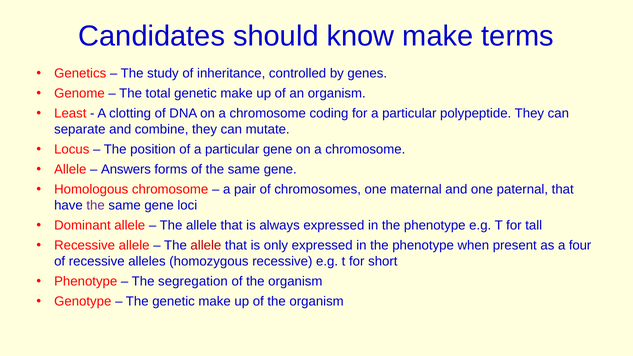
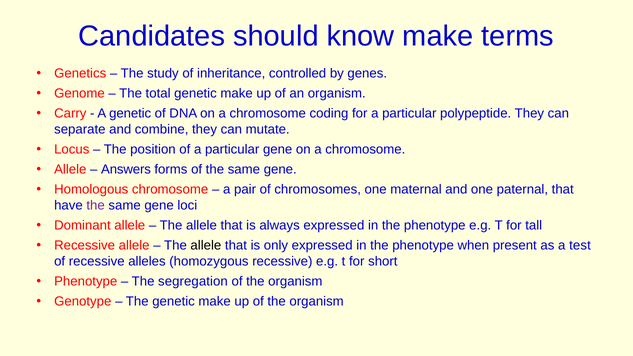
Least: Least -> Carry (70, 114)
A clotting: clotting -> genetic (130, 114)
allele colour: red -> black (206, 246)
four: four -> test (580, 246)
